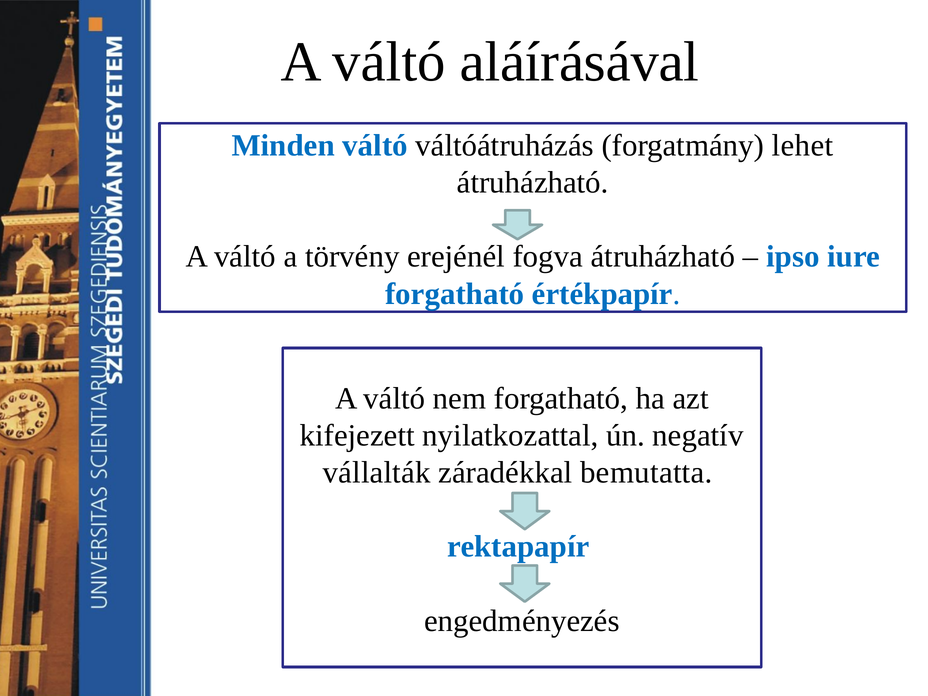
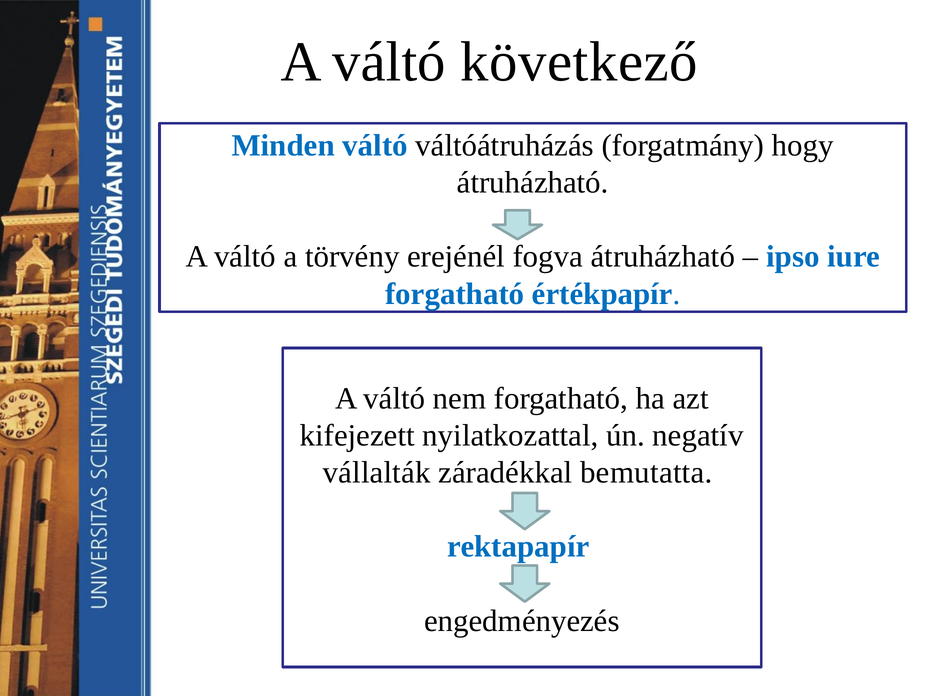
aláírásával: aláírásával -> következő (579, 62)
lehet: lehet -> hogy (803, 145)
